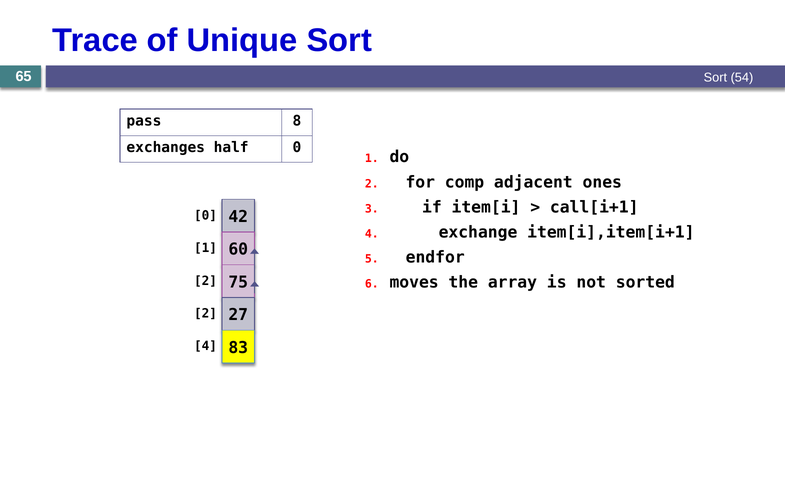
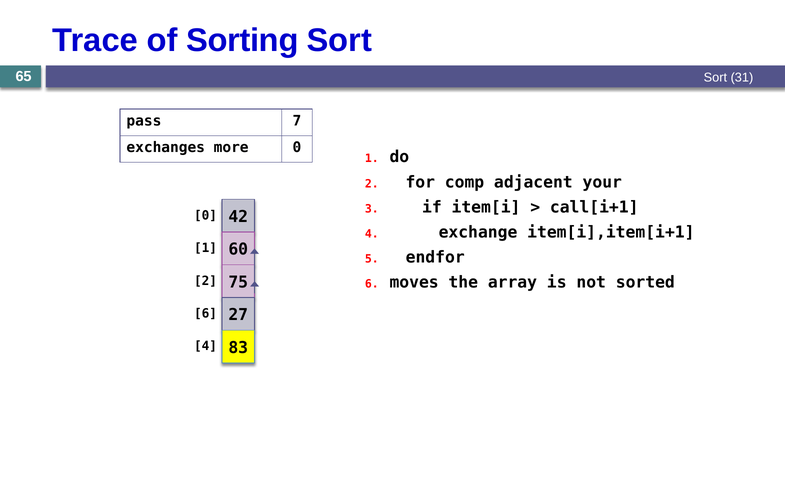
Unique: Unique -> Sorting (242, 41)
54: 54 -> 31 (742, 77)
8: 8 -> 7 (297, 121)
half: half -> more (231, 147)
ones: ones -> your (602, 182)
2: 2 -> 6 (206, 313)
